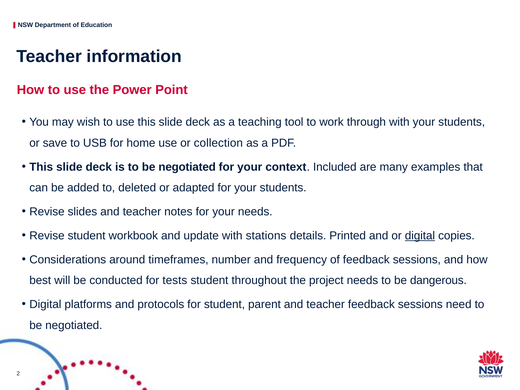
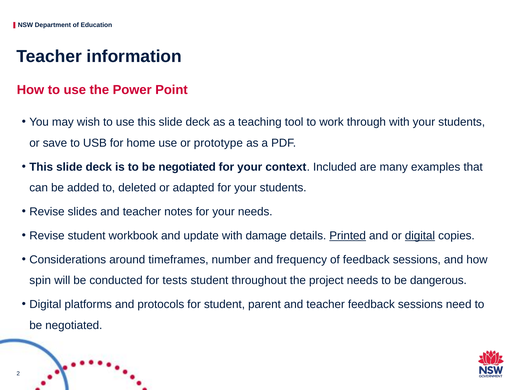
collection: collection -> prototype (218, 143)
stations: stations -> damage (266, 236)
Printed underline: none -> present (348, 236)
best: best -> spin (40, 280)
